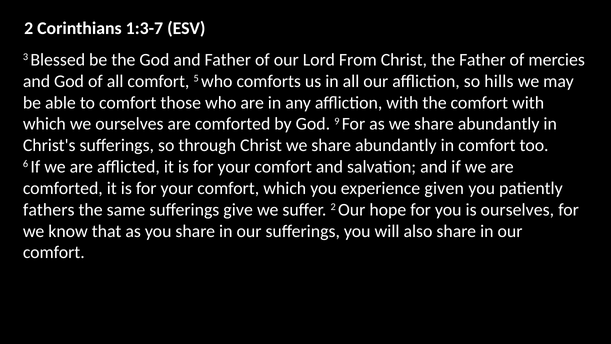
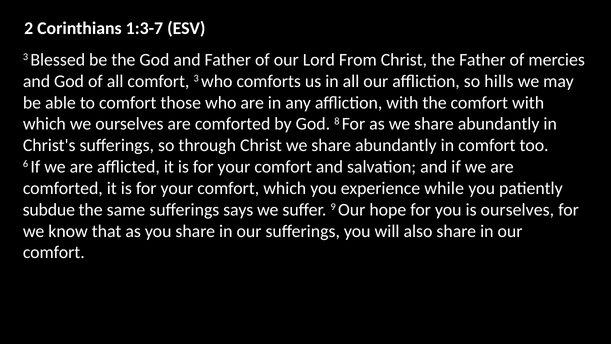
comfort 5: 5 -> 3 (196, 78)
9: 9 -> 8 (337, 121)
given: given -> while (444, 188)
fathers: fathers -> subdue (49, 210)
give: give -> says (238, 210)
suffer 2: 2 -> 9 (333, 207)
